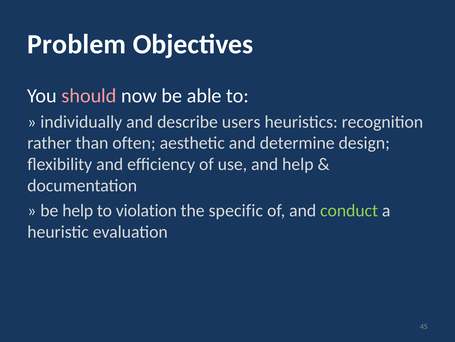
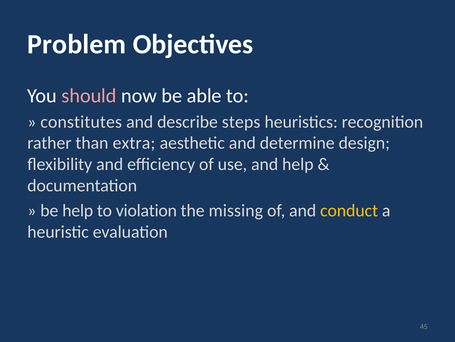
individually: individually -> constitutes (81, 122)
users: users -> steps (241, 122)
often: often -> extra (134, 143)
specific: specific -> missing (236, 210)
conduct colour: light green -> yellow (349, 210)
